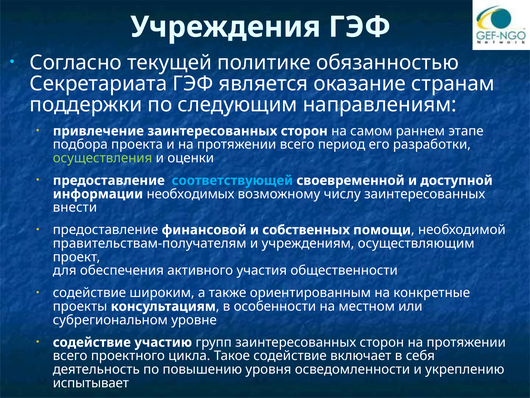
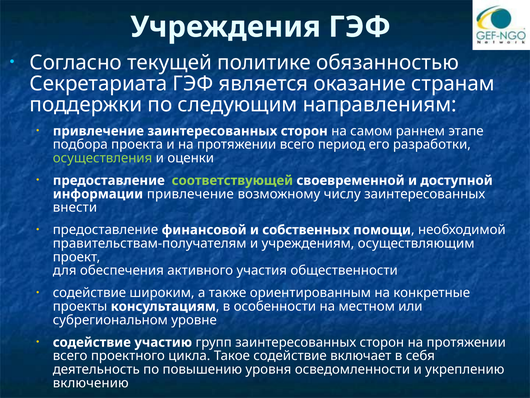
соответствующей colour: light blue -> light green (232, 180)
информации необходимых: необходимых -> привлечение (190, 194)
испытывает: испытывает -> включению (91, 383)
